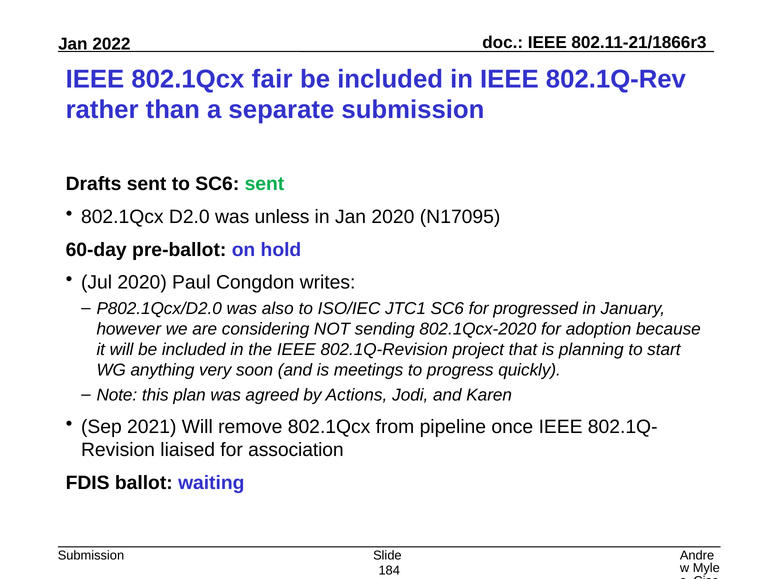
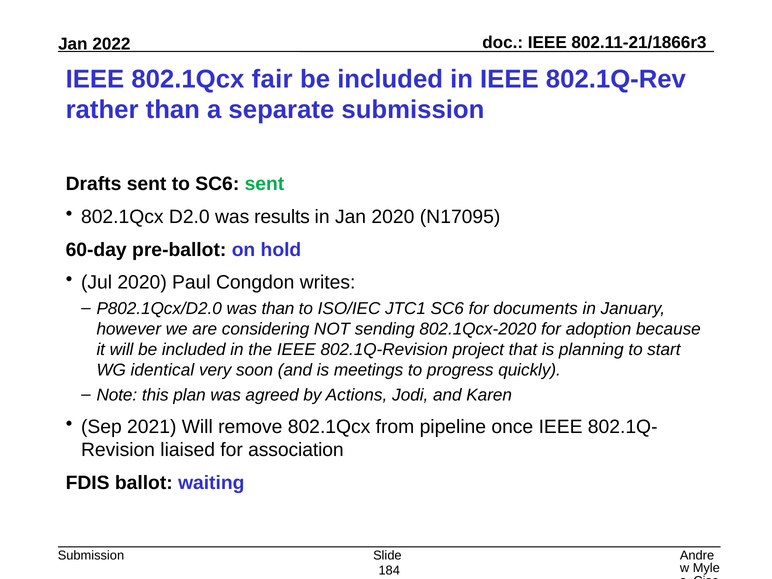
unless: unless -> results (282, 217)
was also: also -> than (278, 309)
progressed: progressed -> documents (536, 309)
anything: anything -> identical (162, 370)
